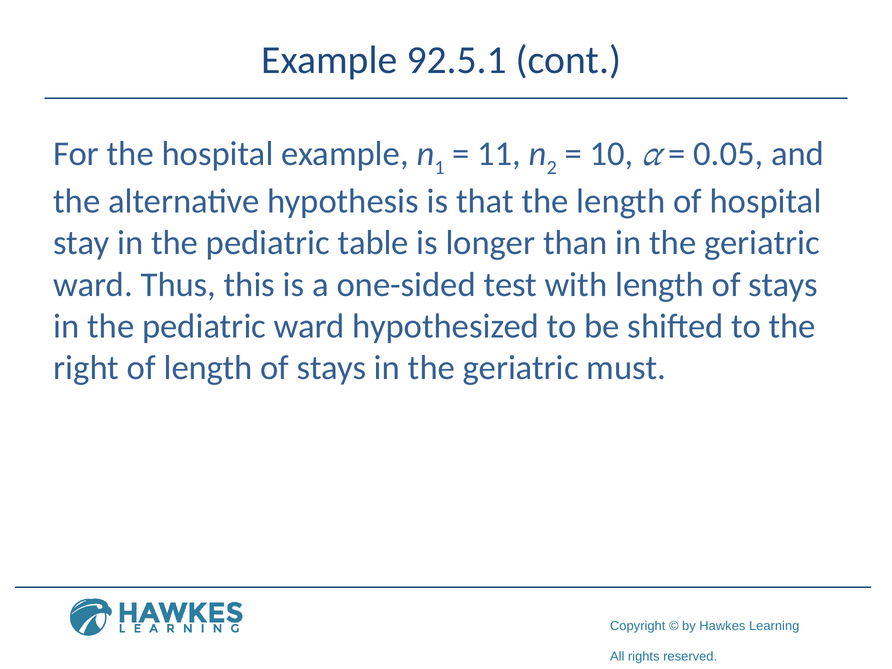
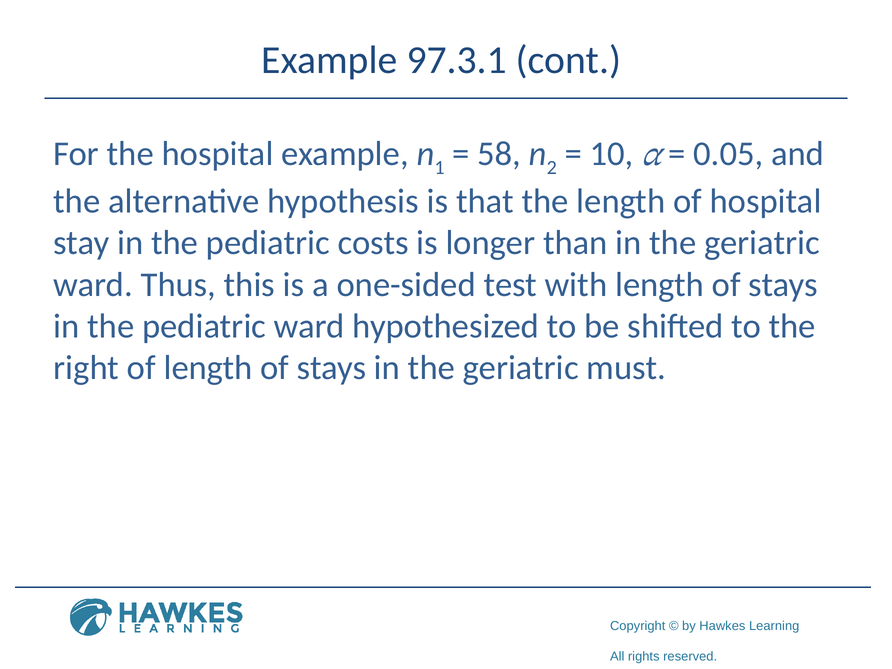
92.5.1: 92.5.1 -> 97.3.1 (457, 60)
11: 11 -> 58 (499, 154)
table: table -> costs (373, 243)
